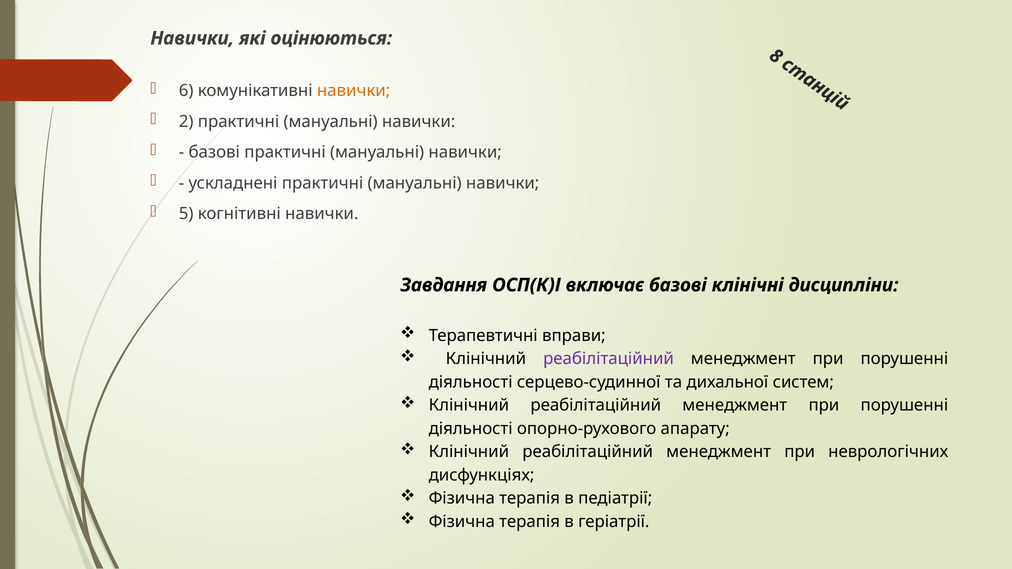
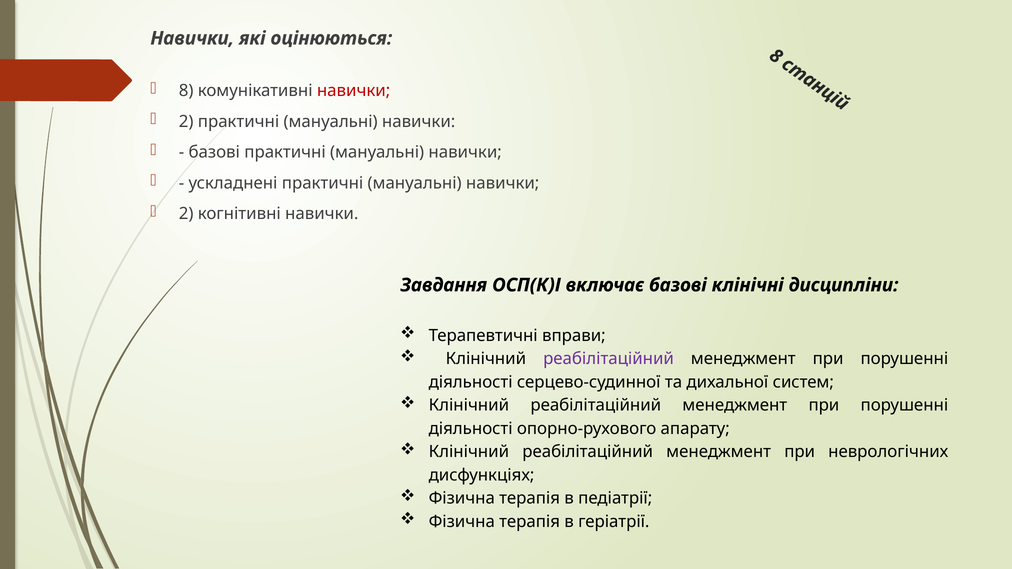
6: 6 -> 8 (186, 91)
навички colour: orange -> red (354, 91)
5: 5 -> 2 (186, 214)
